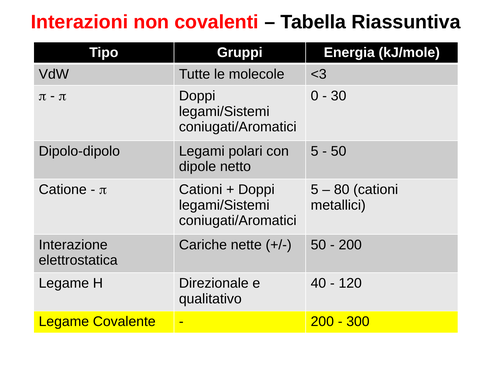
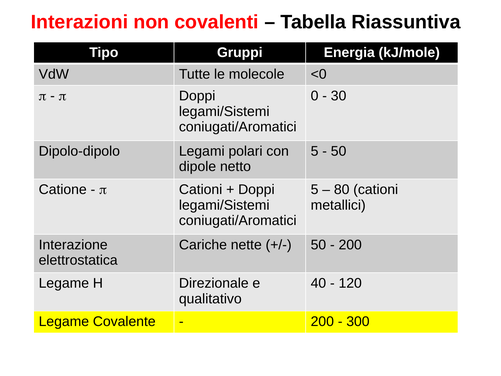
<3: <3 -> <0 (319, 74)
